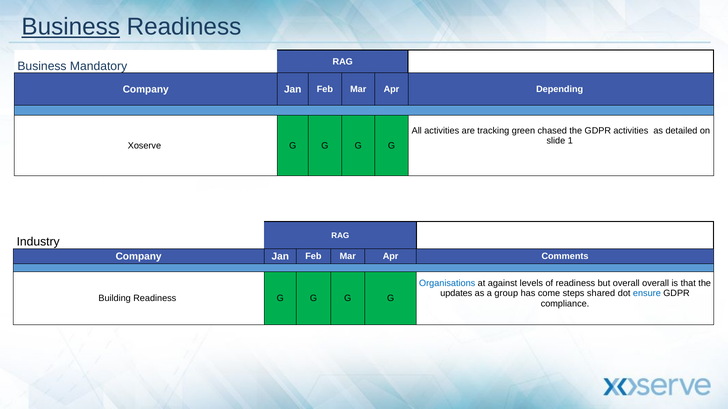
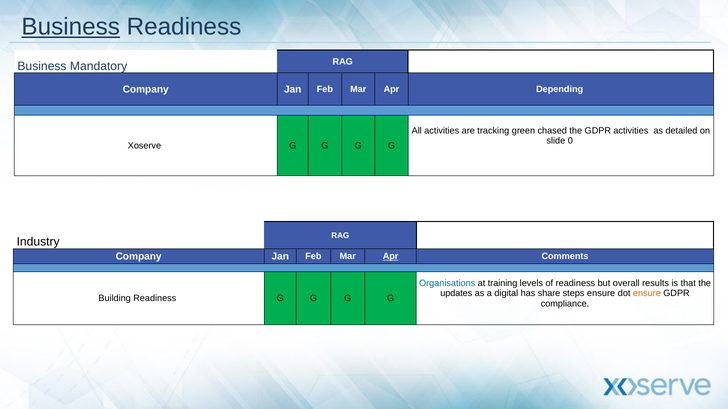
1: 1 -> 0 (570, 141)
Apr underline: none -> present (391, 257)
against: against -> training (503, 283)
overall overall: overall -> results (656, 283)
group: group -> digital (506, 294)
come: come -> share (549, 294)
steps shared: shared -> ensure (601, 294)
ensure colour: blue -> orange (647, 294)
